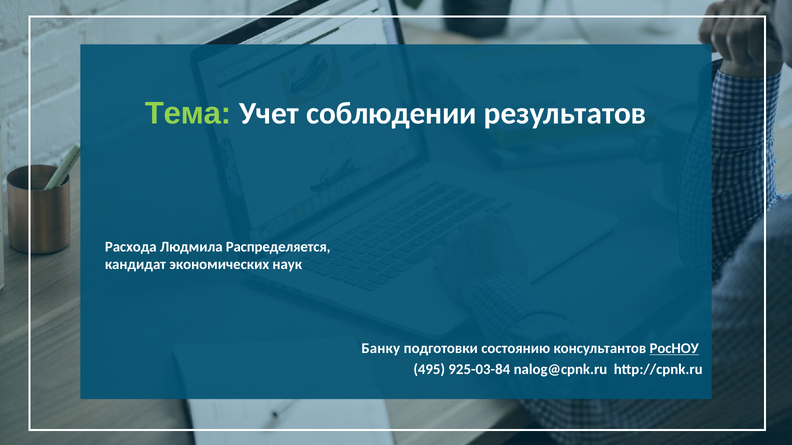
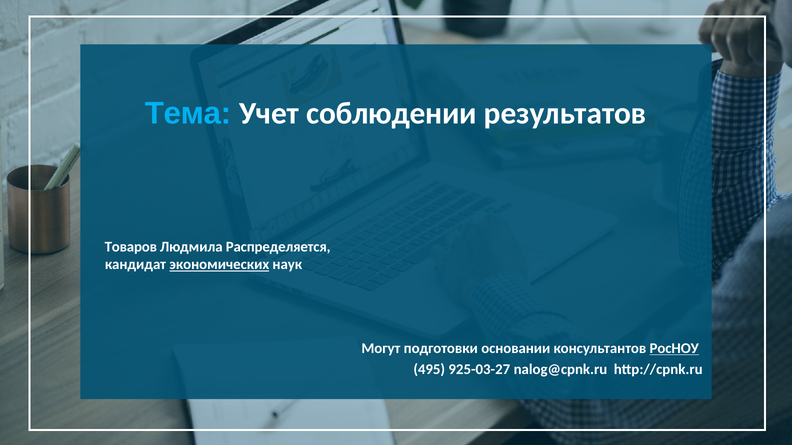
Тема colour: light green -> light blue (188, 113)
Расхода: Расхода -> Товаров (131, 247)
экономических underline: none -> present (219, 265)
Банку: Банку -> Могут (381, 349)
состоянию: состоянию -> основании (516, 349)
925-03-84: 925-03-84 -> 925-03-27 (479, 370)
